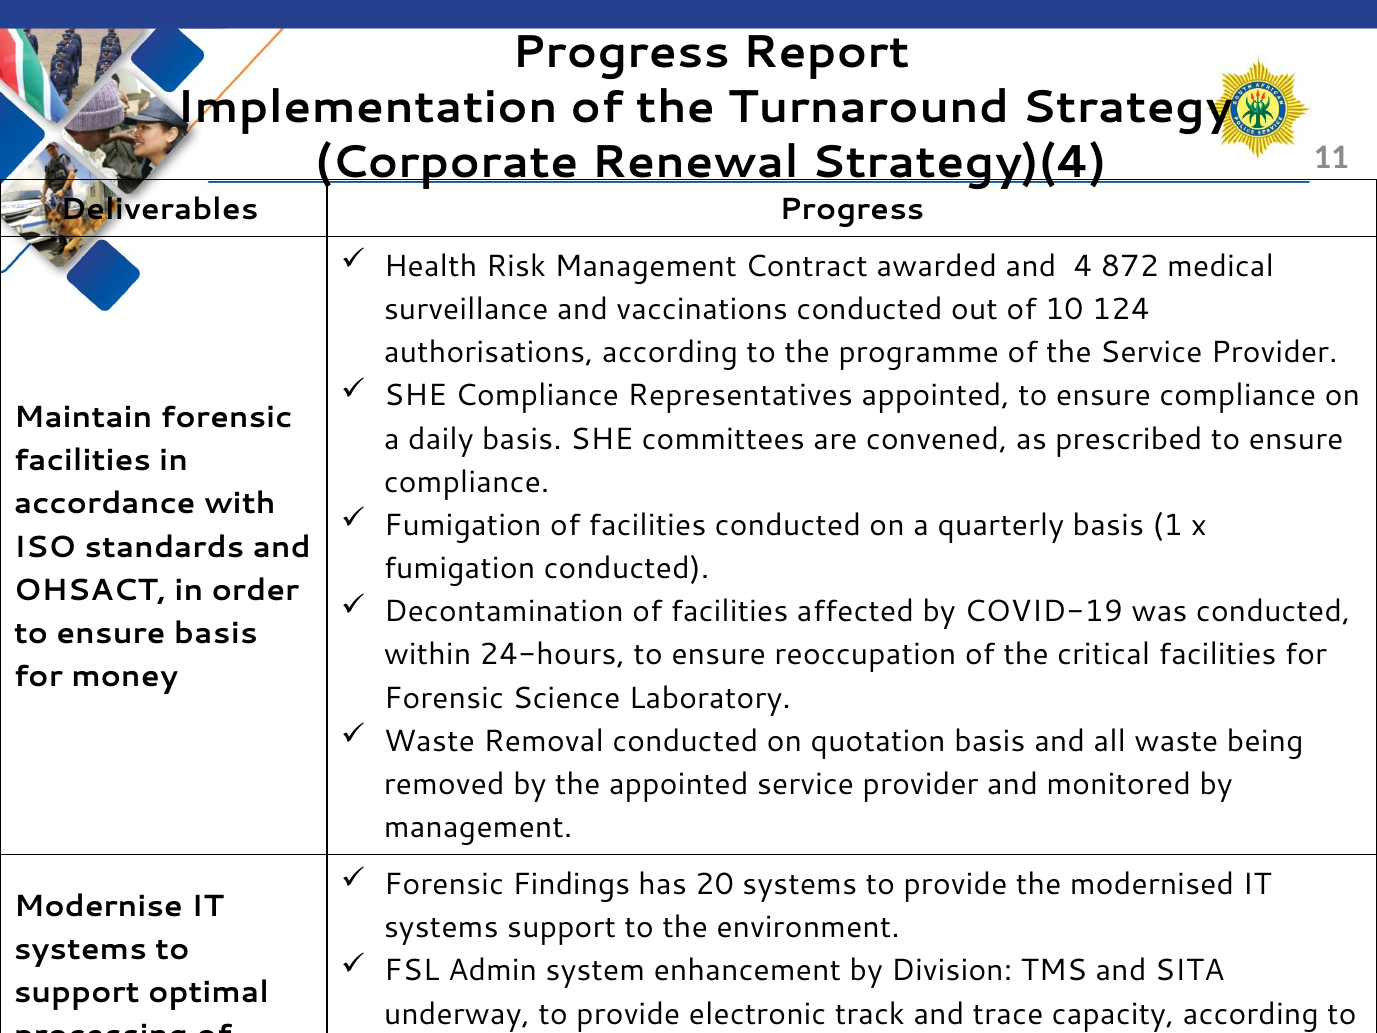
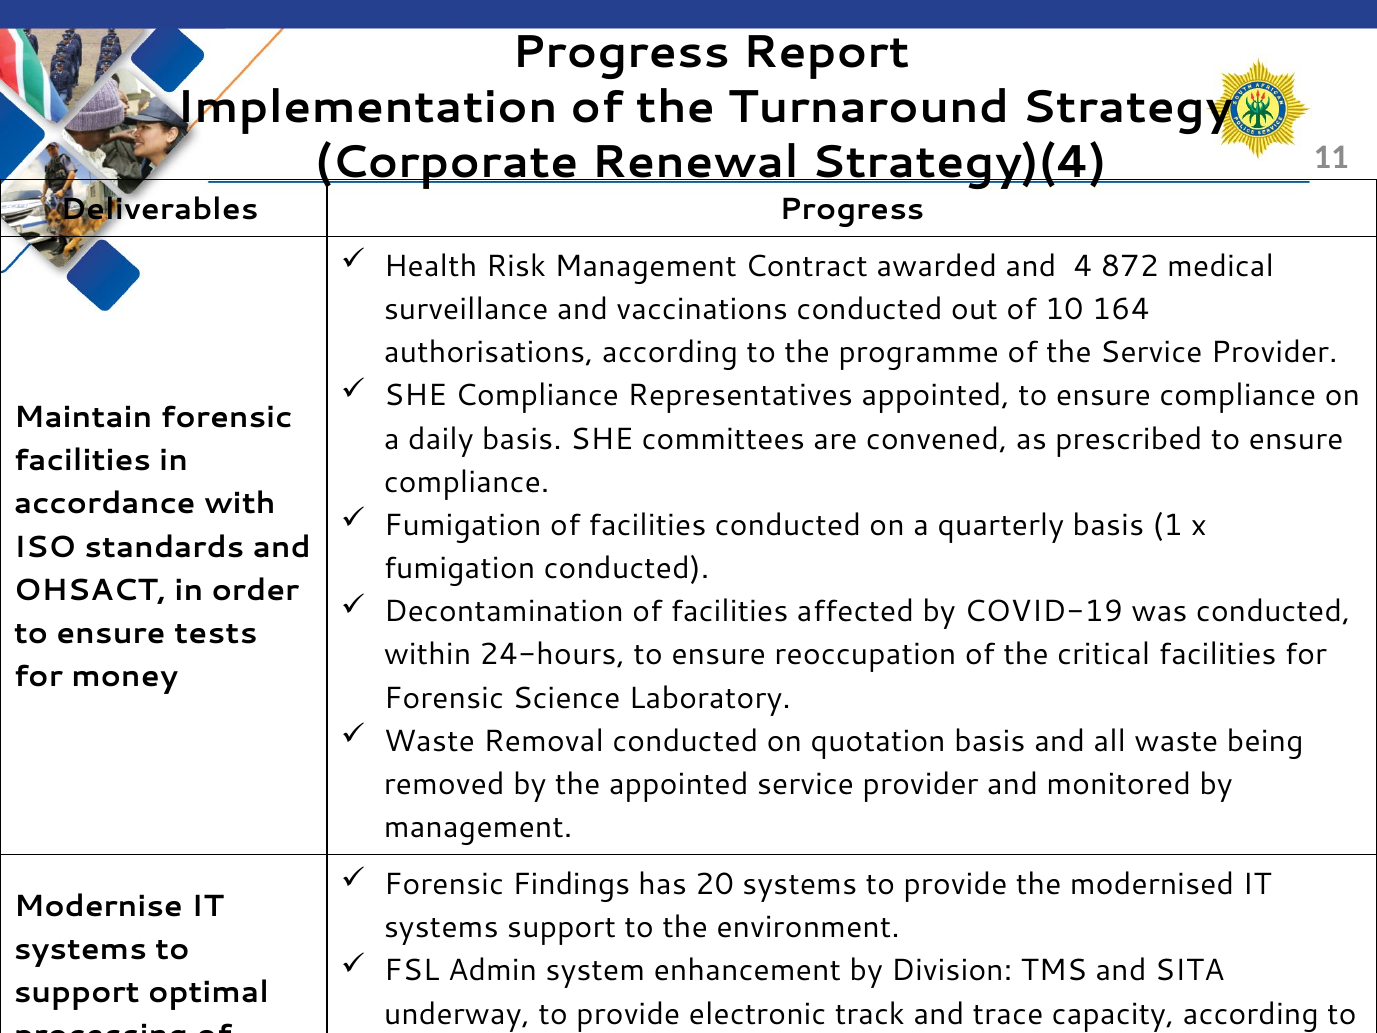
124: 124 -> 164 (1121, 309)
ensure basis: basis -> tests (216, 633)
